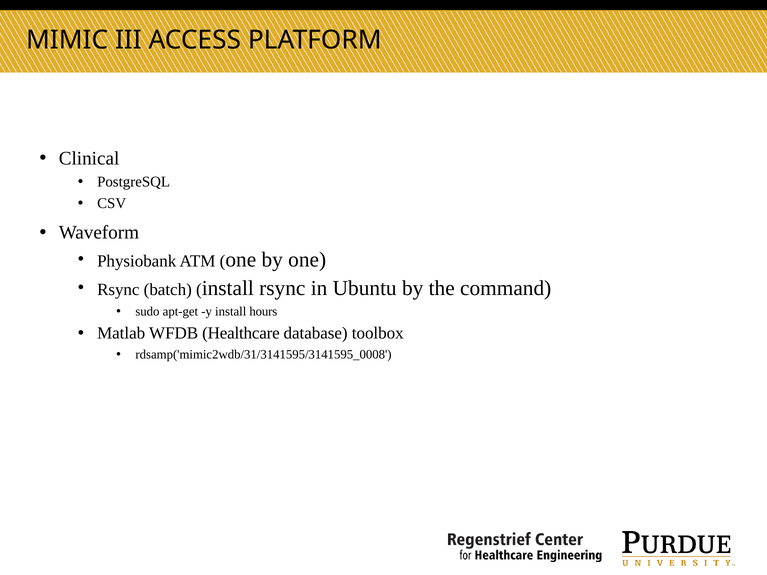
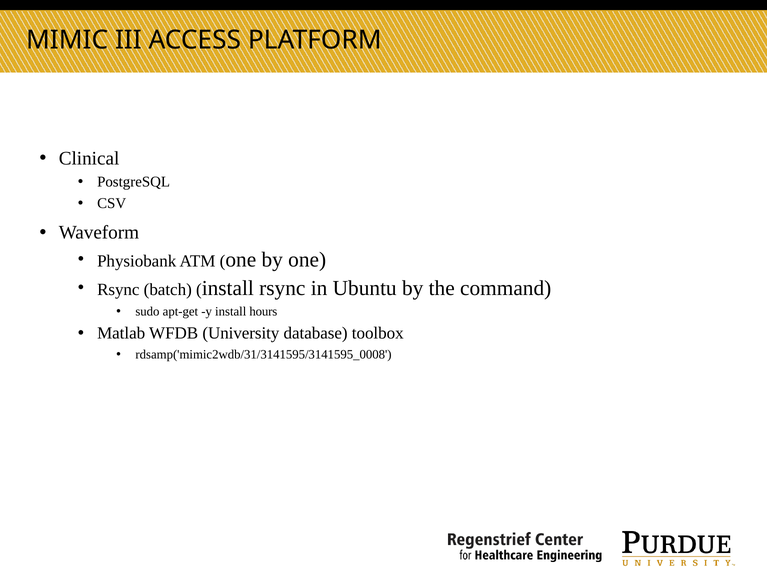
Healthcare: Healthcare -> University (241, 333)
